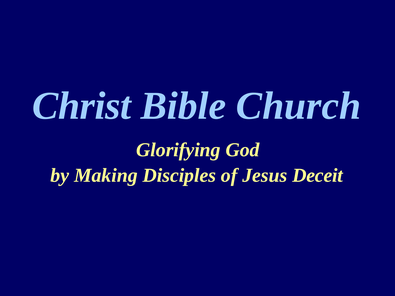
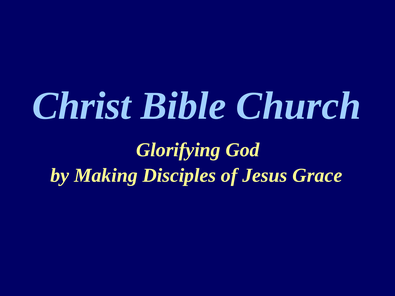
Deceit: Deceit -> Grace (317, 176)
